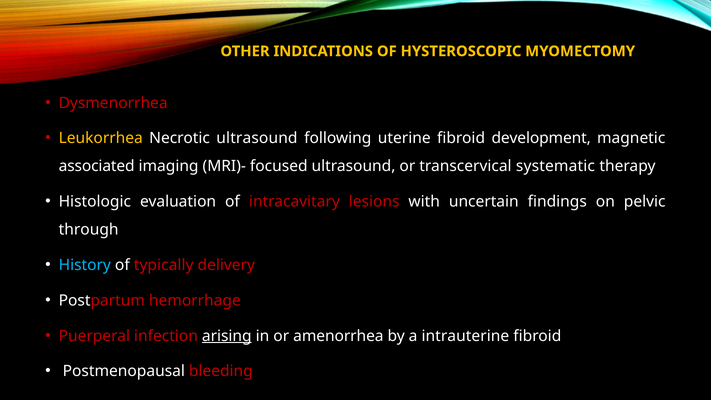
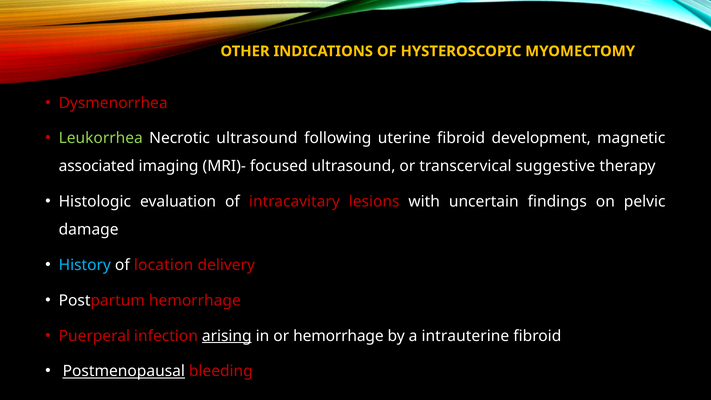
Leukorrhea colour: yellow -> light green (101, 138)
systematic: systematic -> suggestive (555, 166)
through: through -> damage (89, 230)
typically: typically -> location (164, 265)
or amenorrhea: amenorrhea -> hemorrhage (338, 336)
Postmenopausal underline: none -> present (124, 371)
